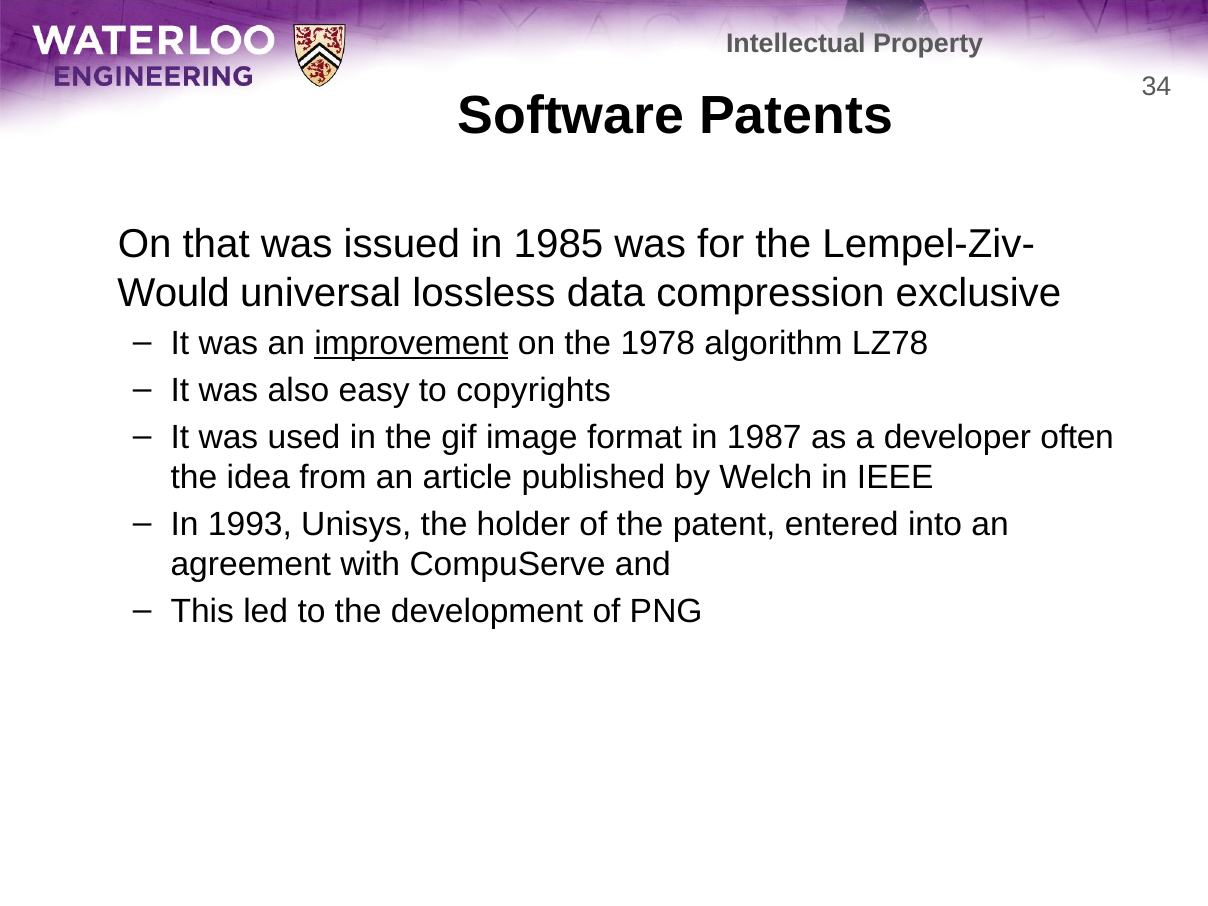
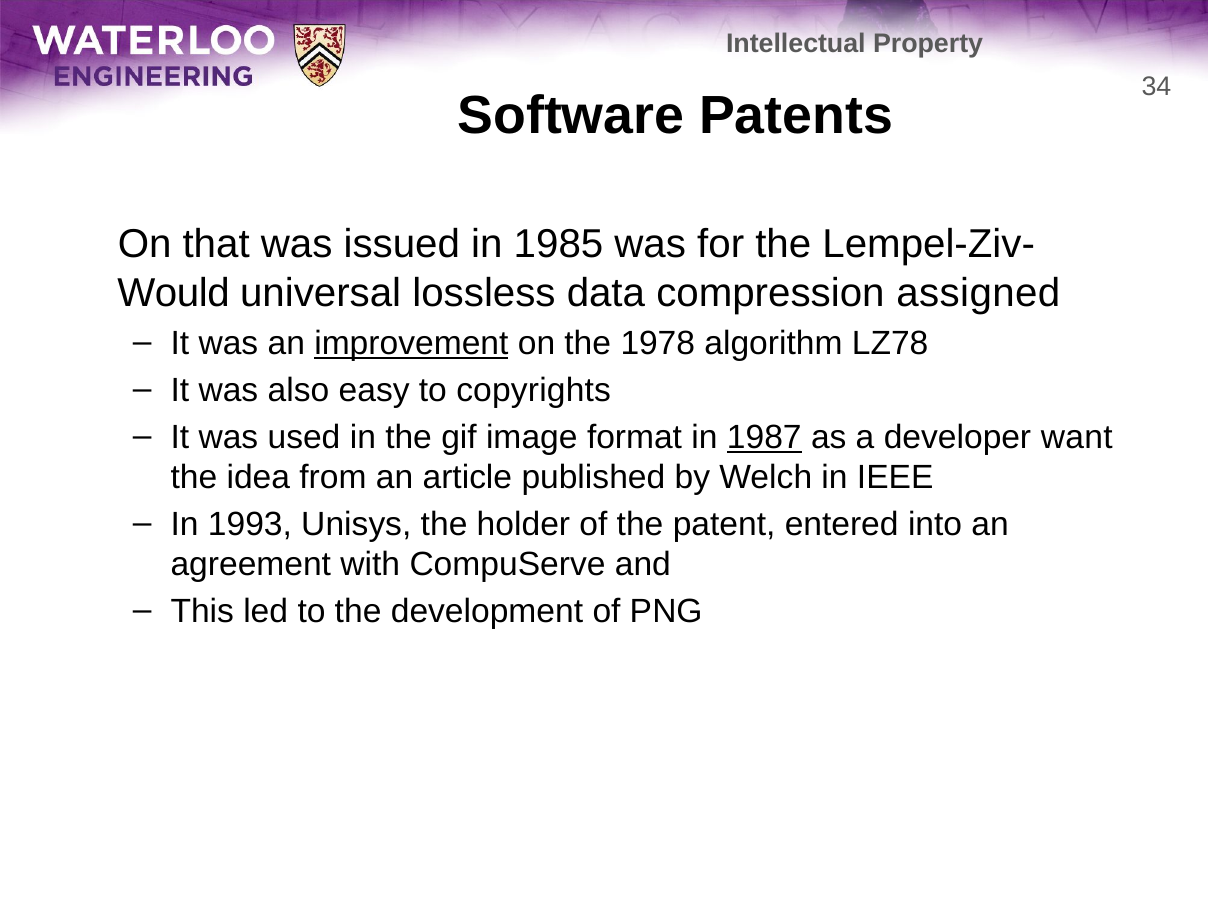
exclusive: exclusive -> assigned (978, 293)
1987 underline: none -> present (764, 437)
often: often -> want (1077, 437)
